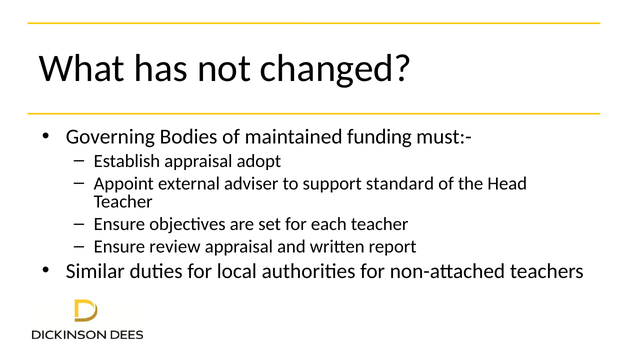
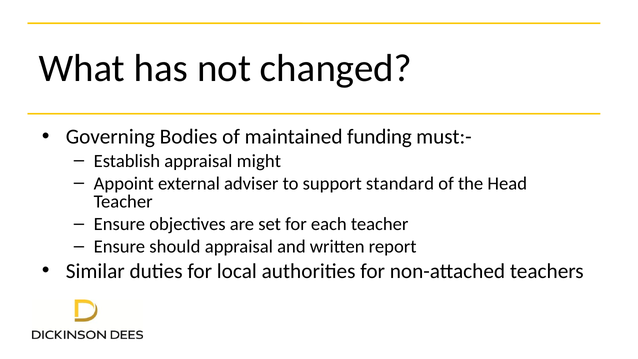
adopt: adopt -> might (259, 161)
review: review -> should (175, 247)
